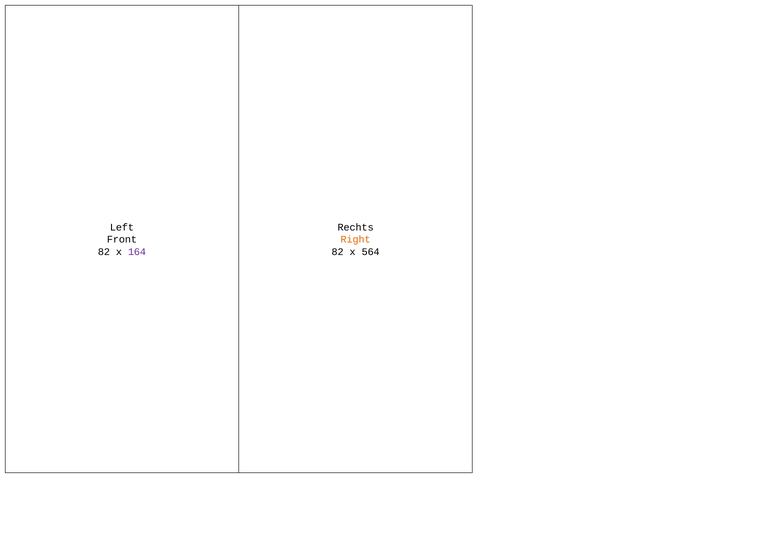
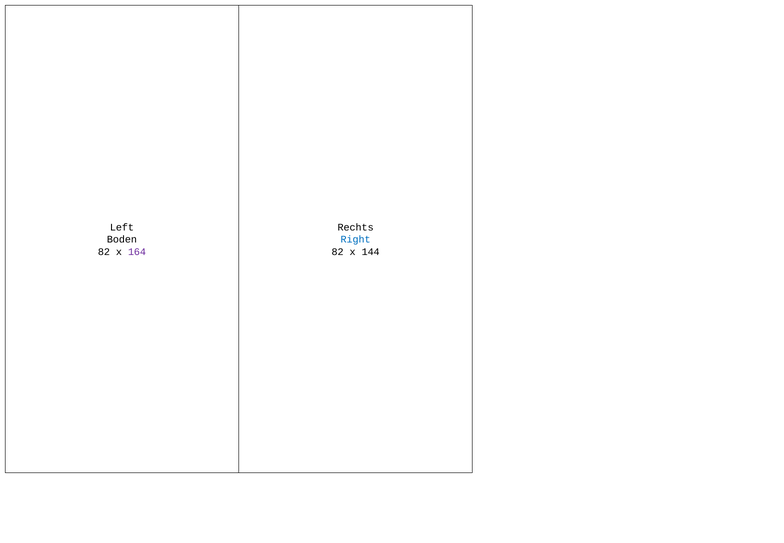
Front: Front -> Boden (122, 240)
Right colour: orange -> blue (356, 240)
564: 564 -> 144 (371, 252)
